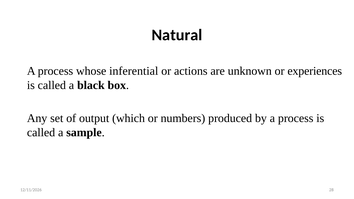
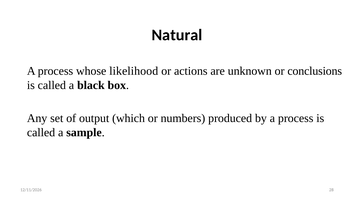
inferential: inferential -> likelihood (134, 71)
experiences: experiences -> conclusions (315, 71)
